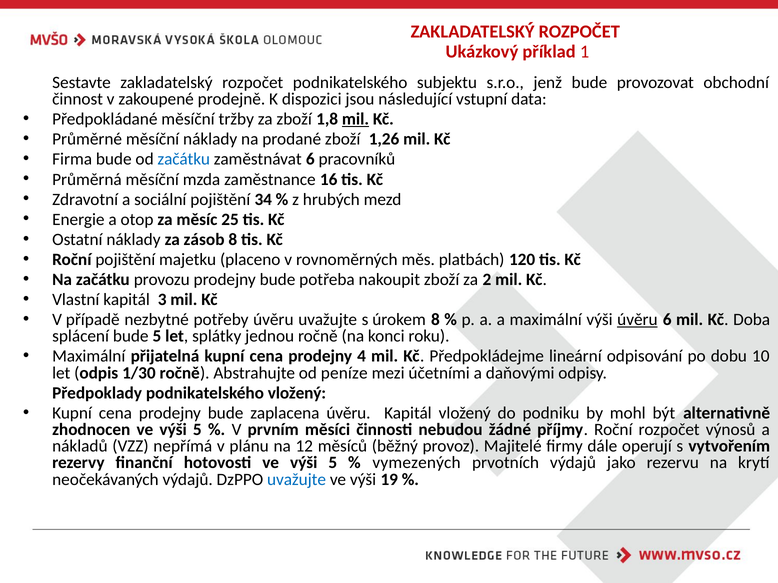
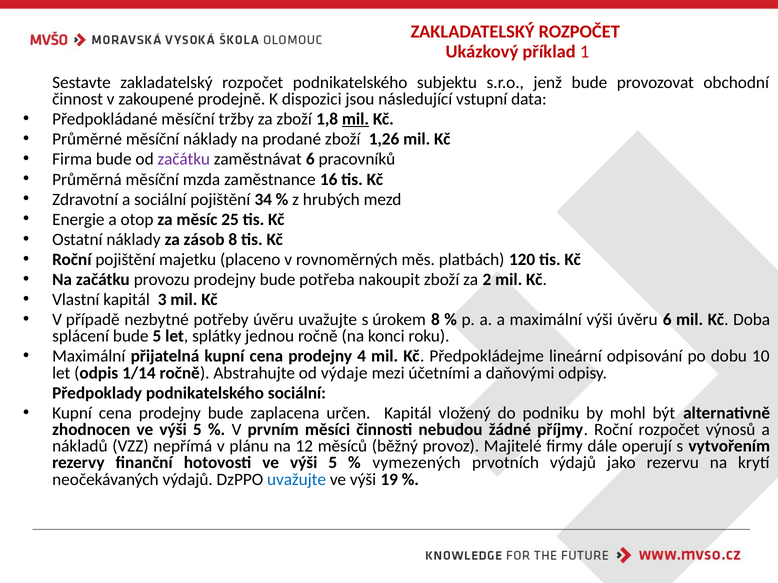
začátku colour: blue -> purple (184, 159)
úvěru underline: present -> none (637, 320)
1/30: 1/30 -> 1/14 (139, 373)
peníze: peníze -> výdaje (344, 373)
podnikatelského vložený: vložený -> sociální (297, 393)
zaplacena úvěru: úvěru -> určen (348, 413)
